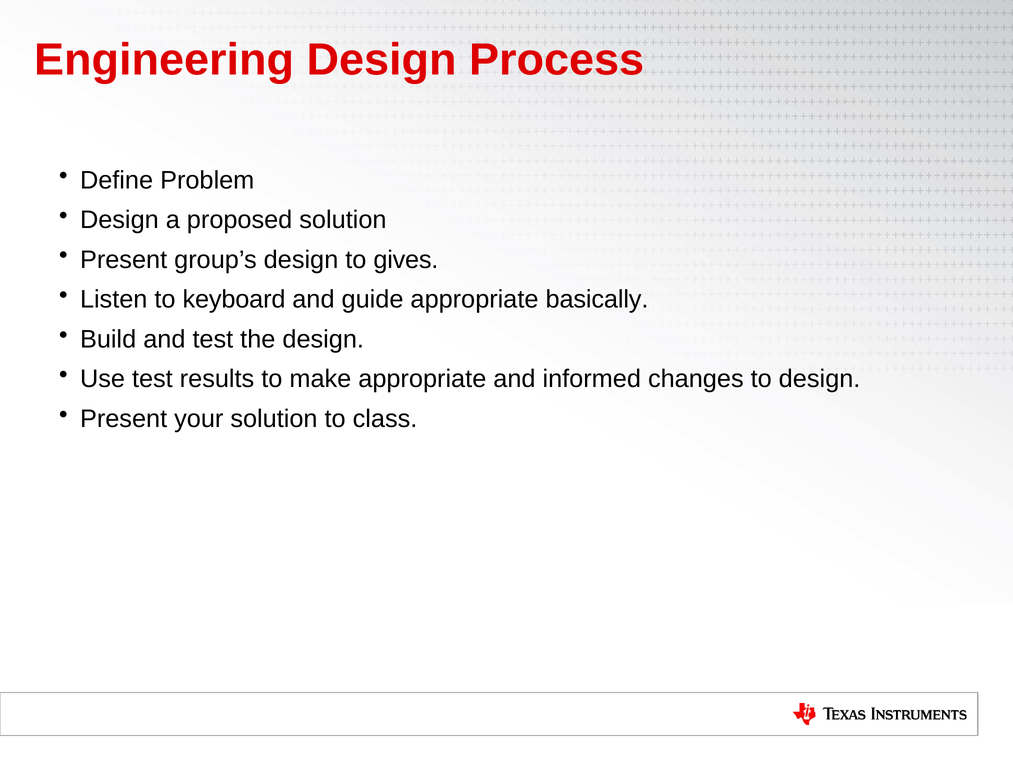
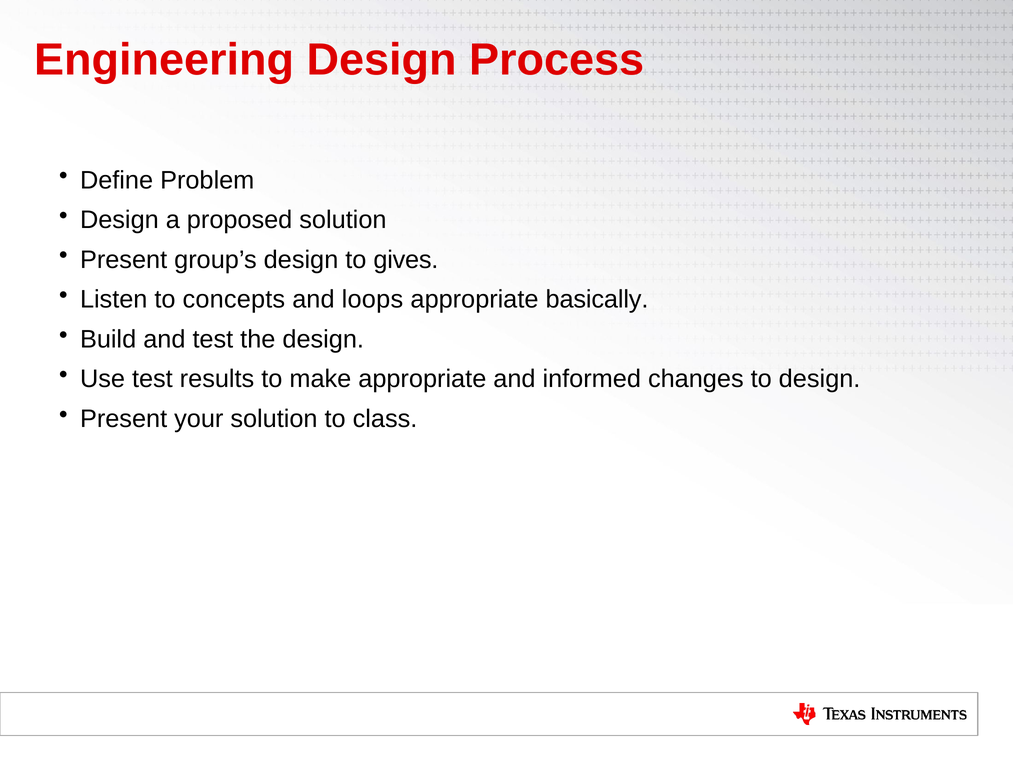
keyboard: keyboard -> concepts (234, 299)
guide: guide -> loops (372, 299)
